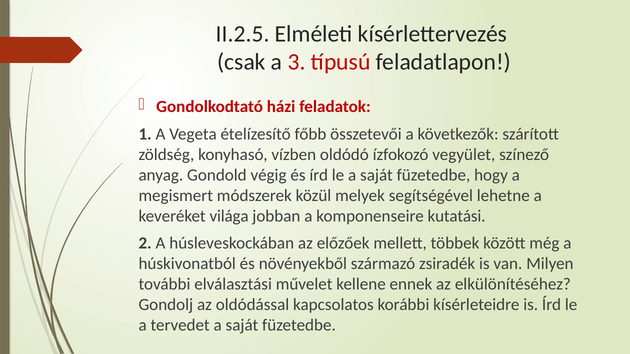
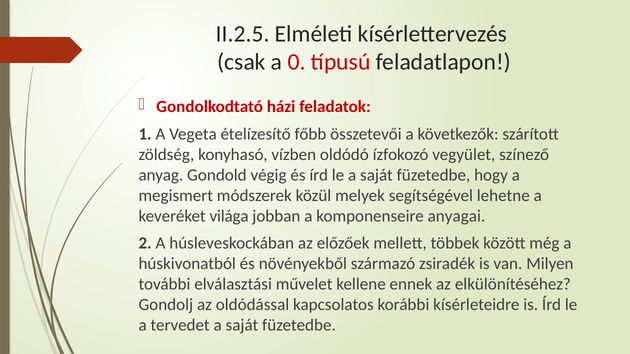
3: 3 -> 0 (297, 62)
kutatási: kutatási -> anyagai (456, 216)
